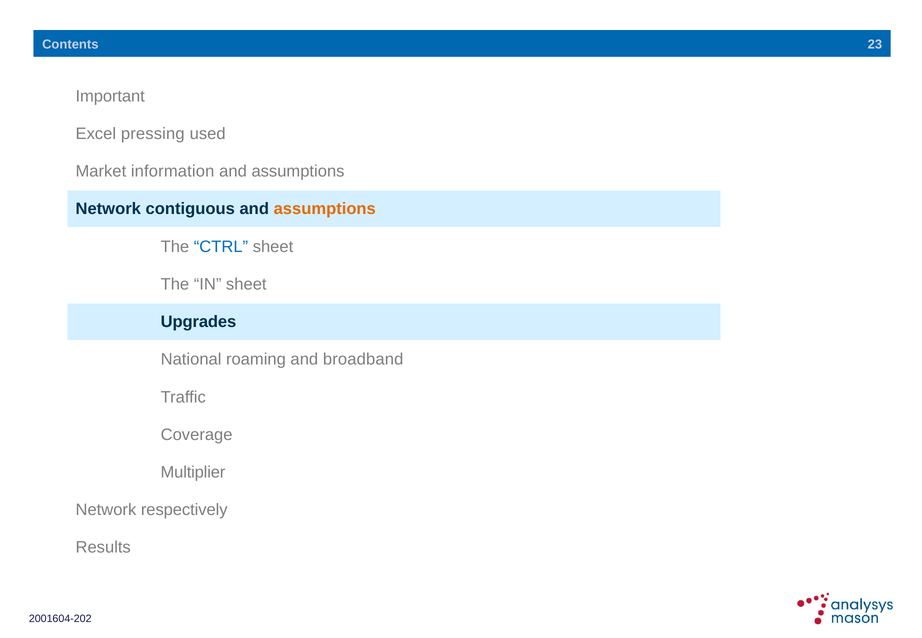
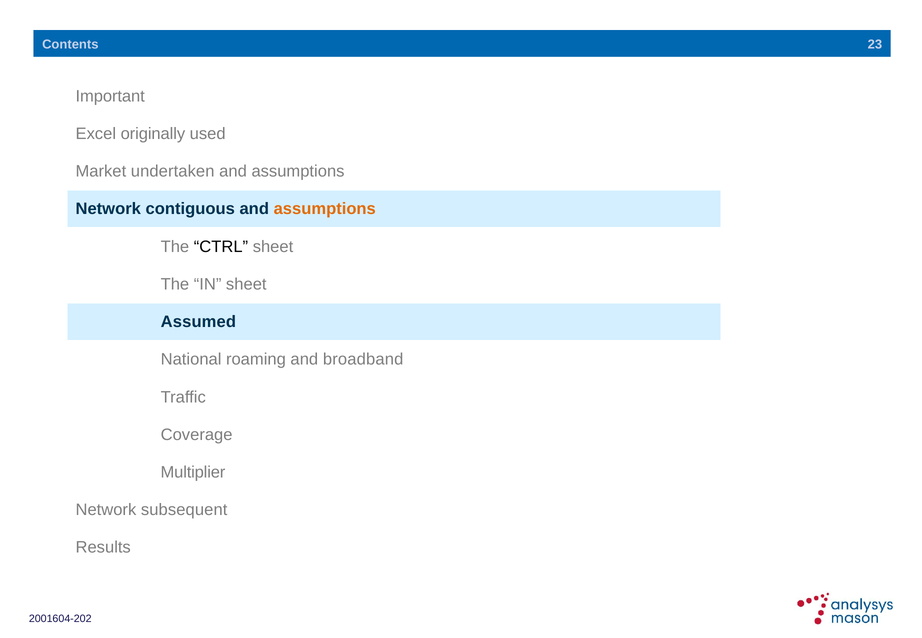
pressing: pressing -> originally (153, 134)
information: information -> undertaken (173, 171)
CTRL colour: blue -> black (221, 247)
Upgrades: Upgrades -> Assumed (198, 322)
respectively: respectively -> subsequent (184, 510)
